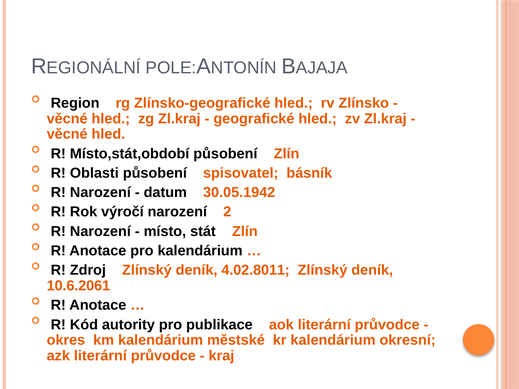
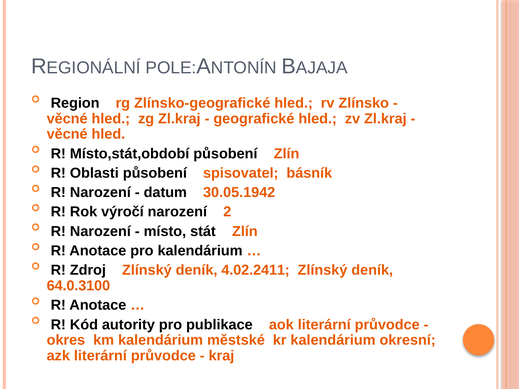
4.02.8011: 4.02.8011 -> 4.02.2411 (256, 270)
10.6.2061: 10.6.2061 -> 64.0.3100 (78, 286)
